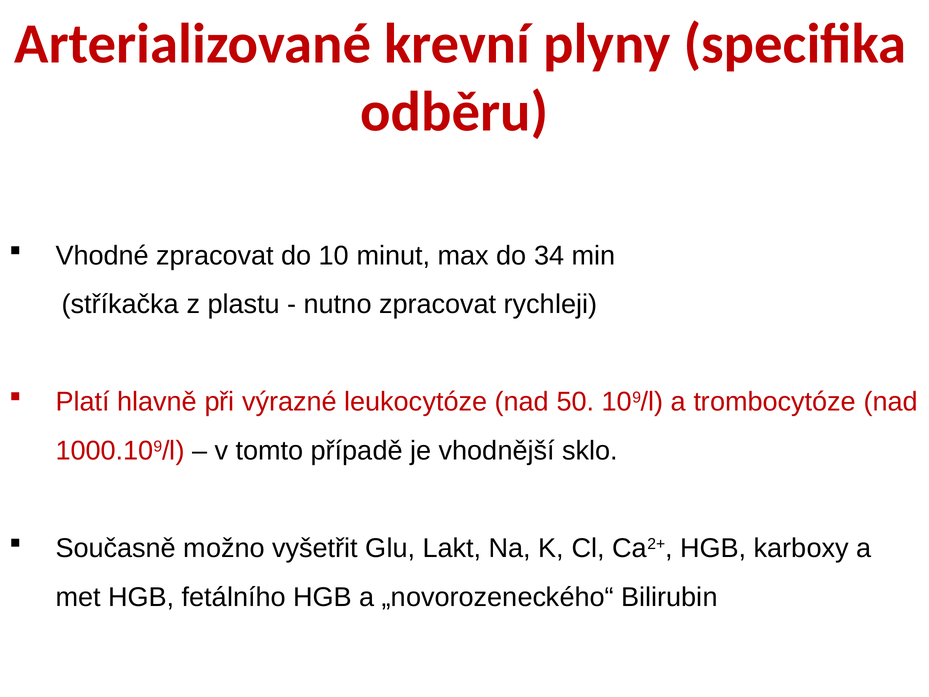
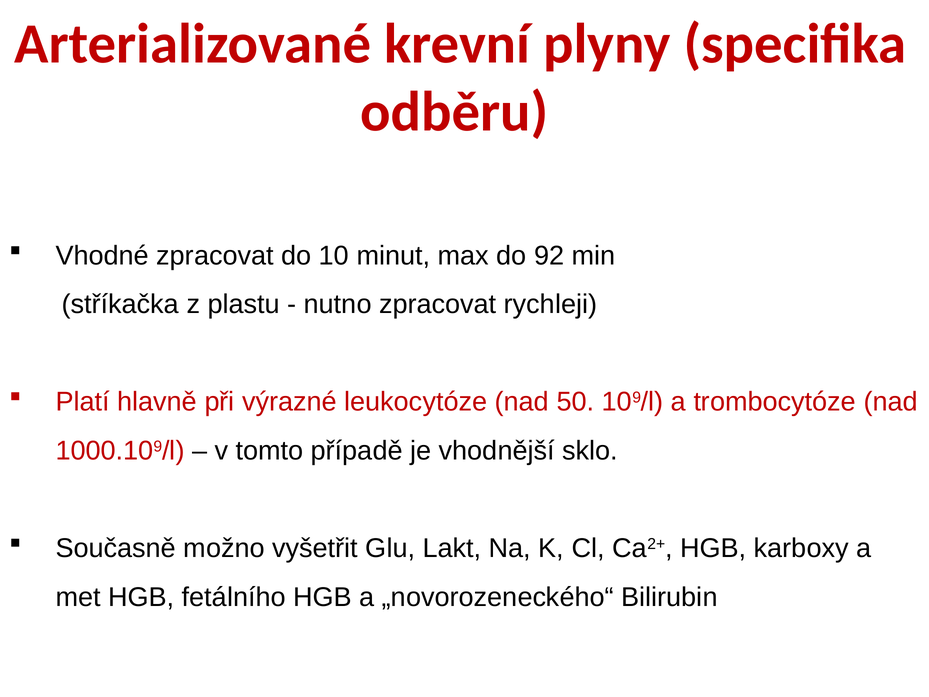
34: 34 -> 92 (549, 256)
